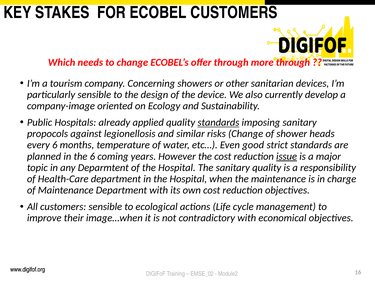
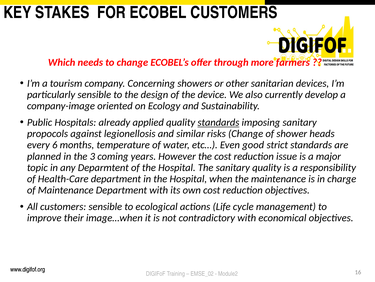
more through: through -> farmers (293, 62)
the 6: 6 -> 3 (92, 156)
issue underline: present -> none (287, 156)
